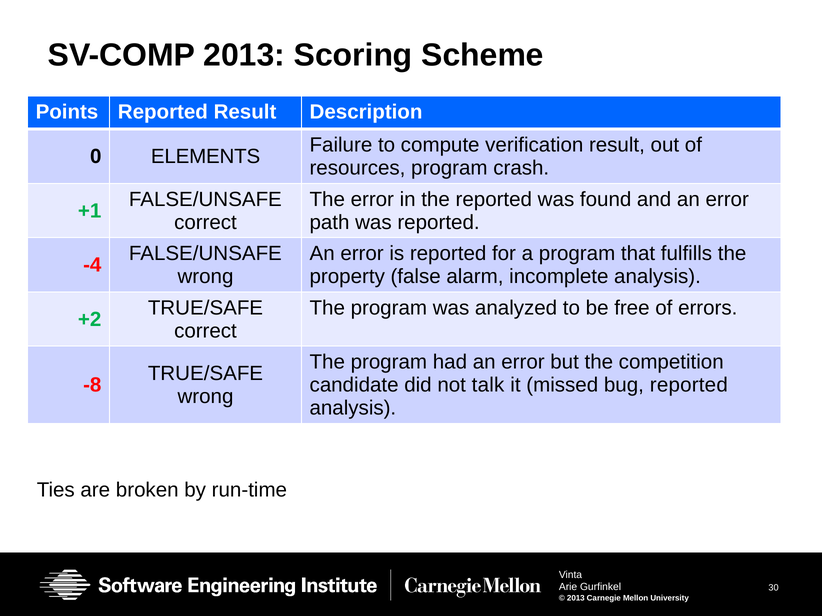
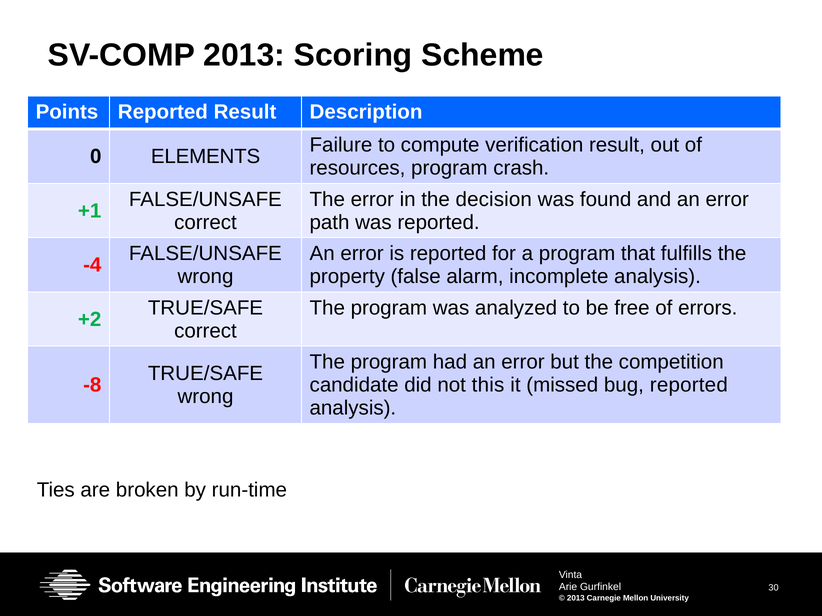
the reported: reported -> decision (494, 199)
talk: talk -> this (488, 385)
